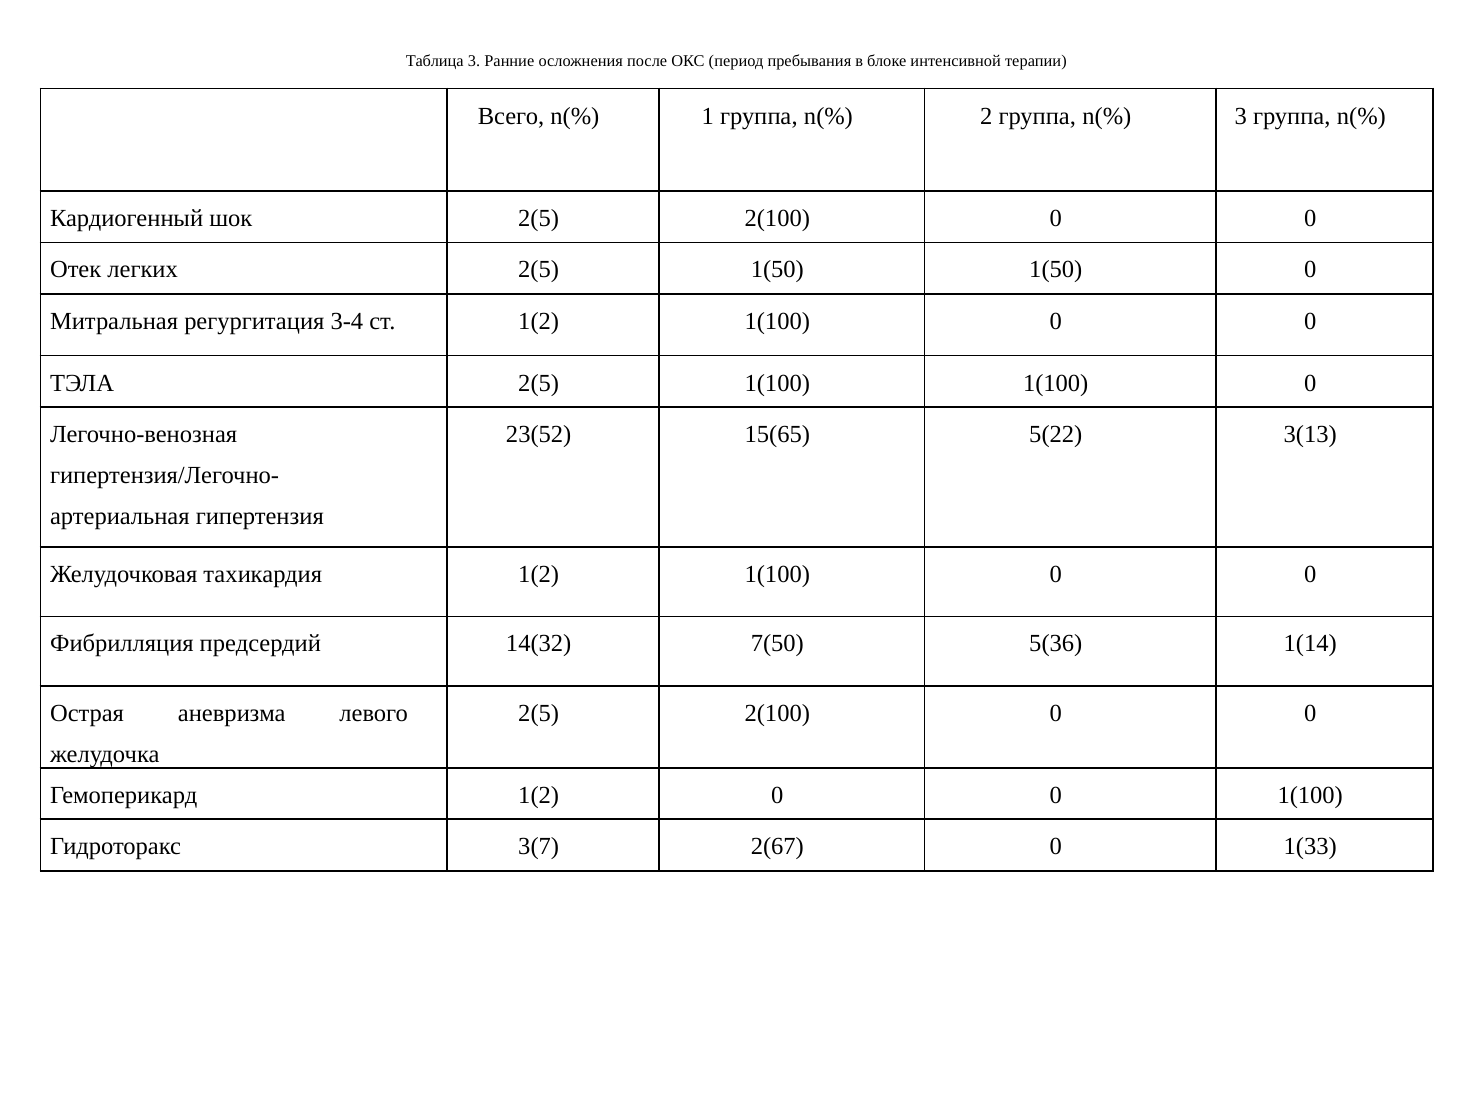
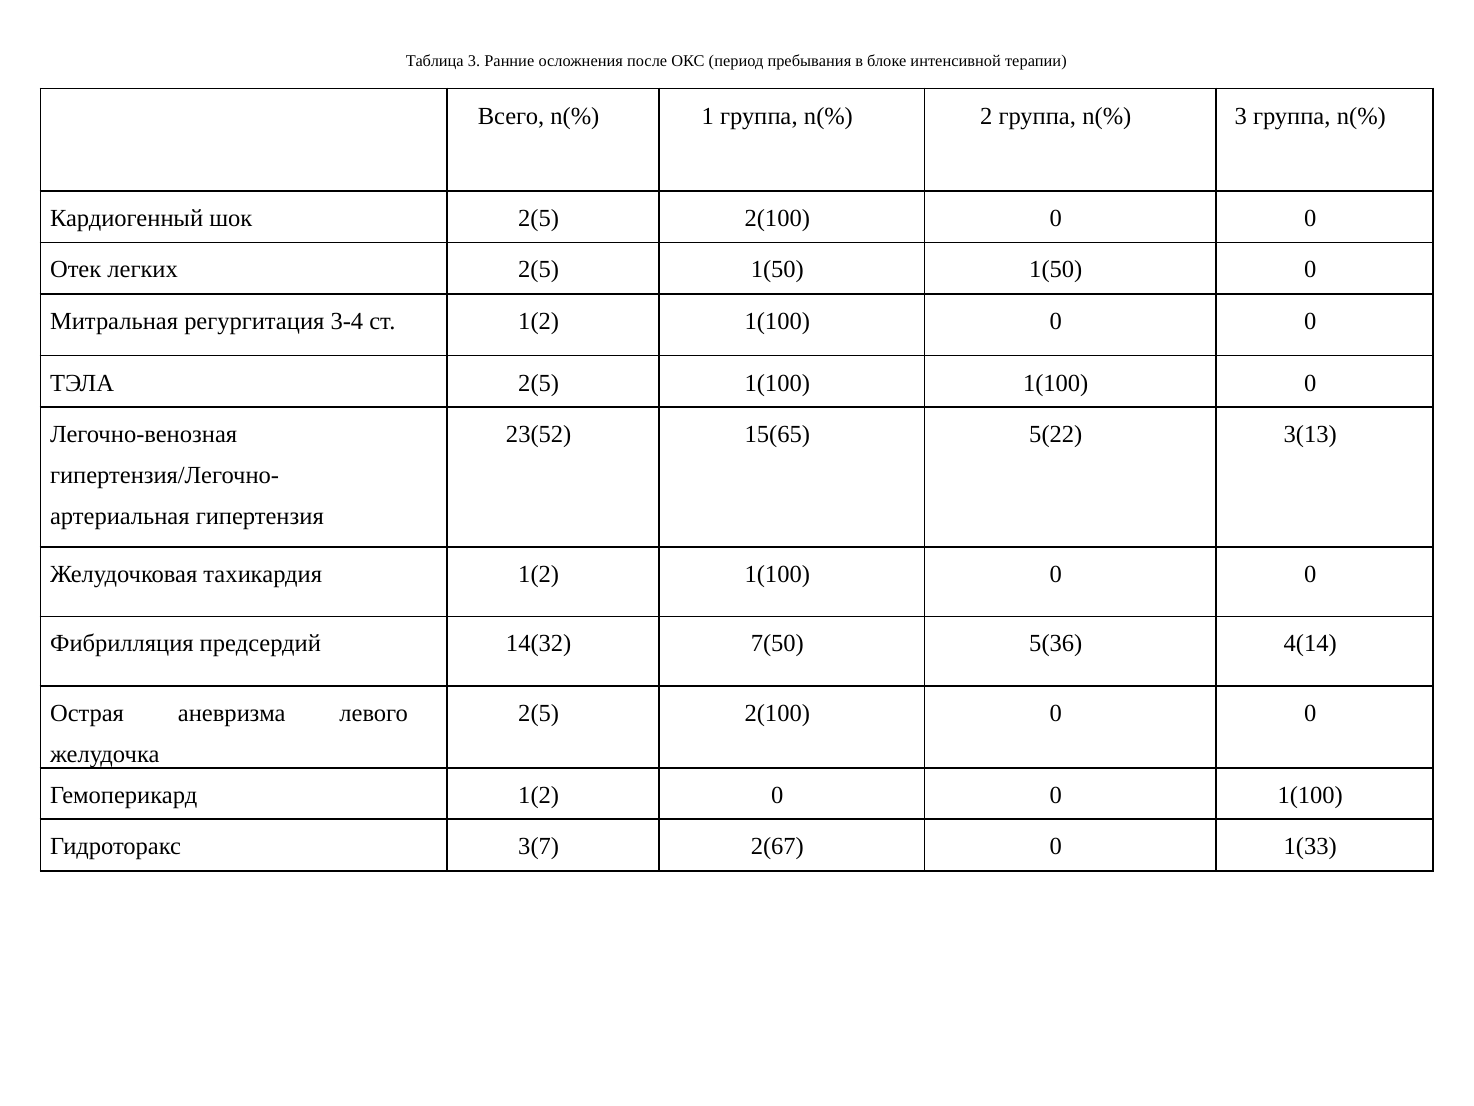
1(14: 1(14 -> 4(14 (1310, 644)
